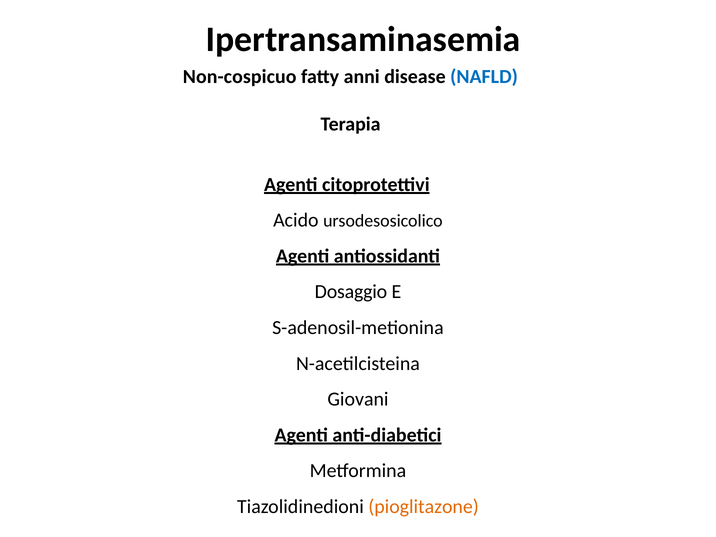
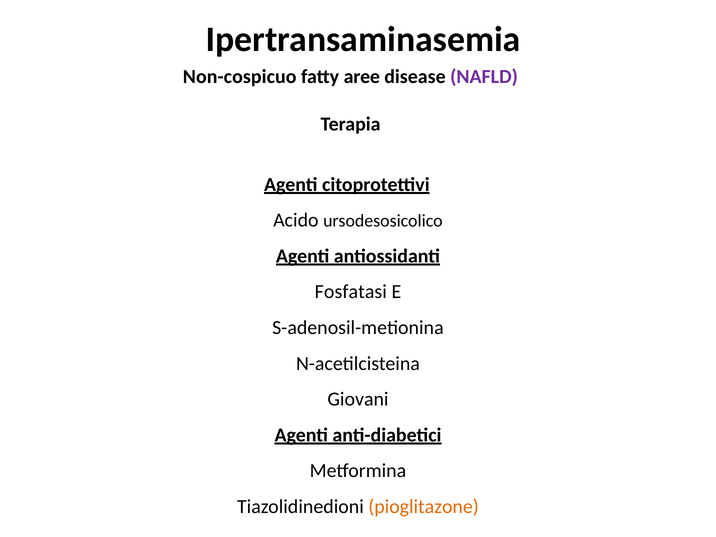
anni: anni -> aree (362, 76)
NAFLD colour: blue -> purple (484, 76)
Dosaggio: Dosaggio -> Fosfatasi (351, 292)
